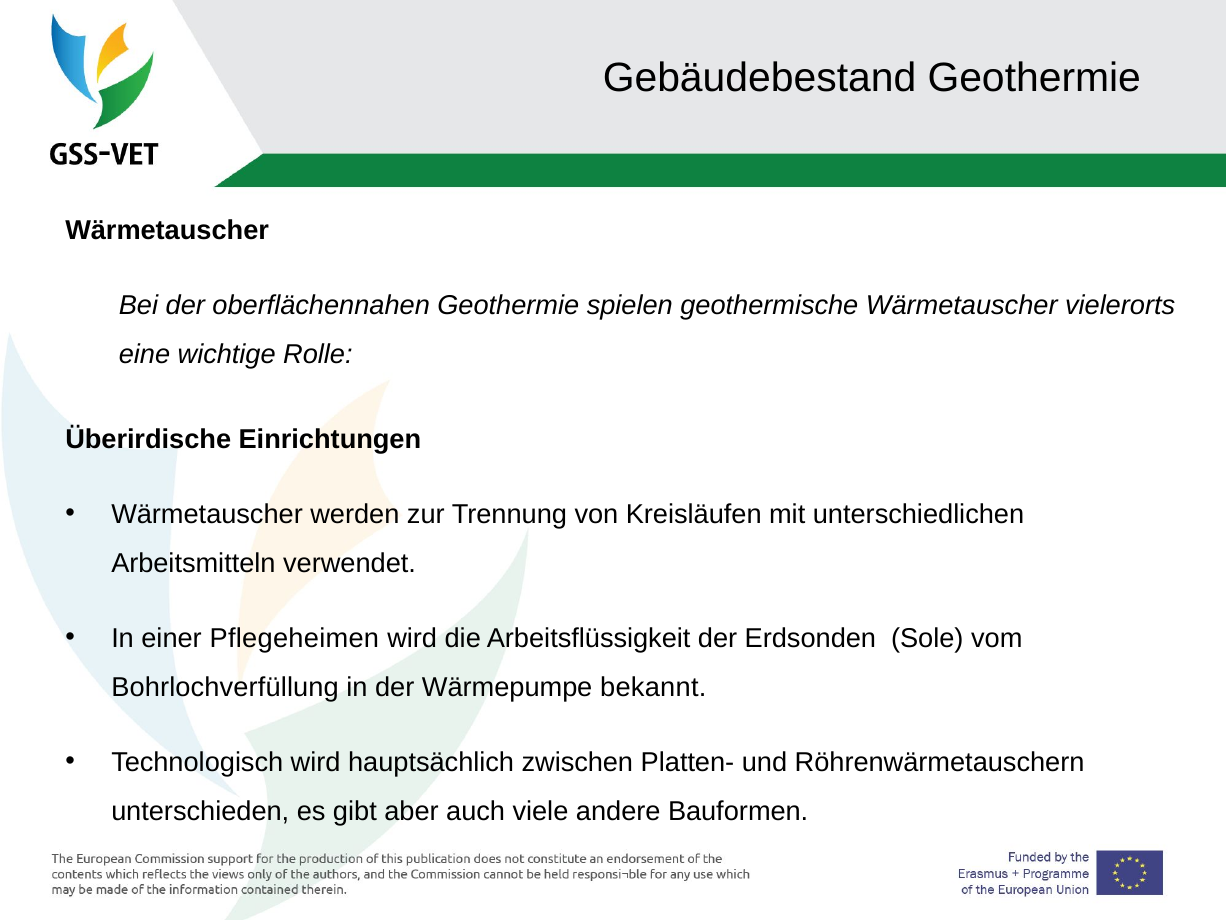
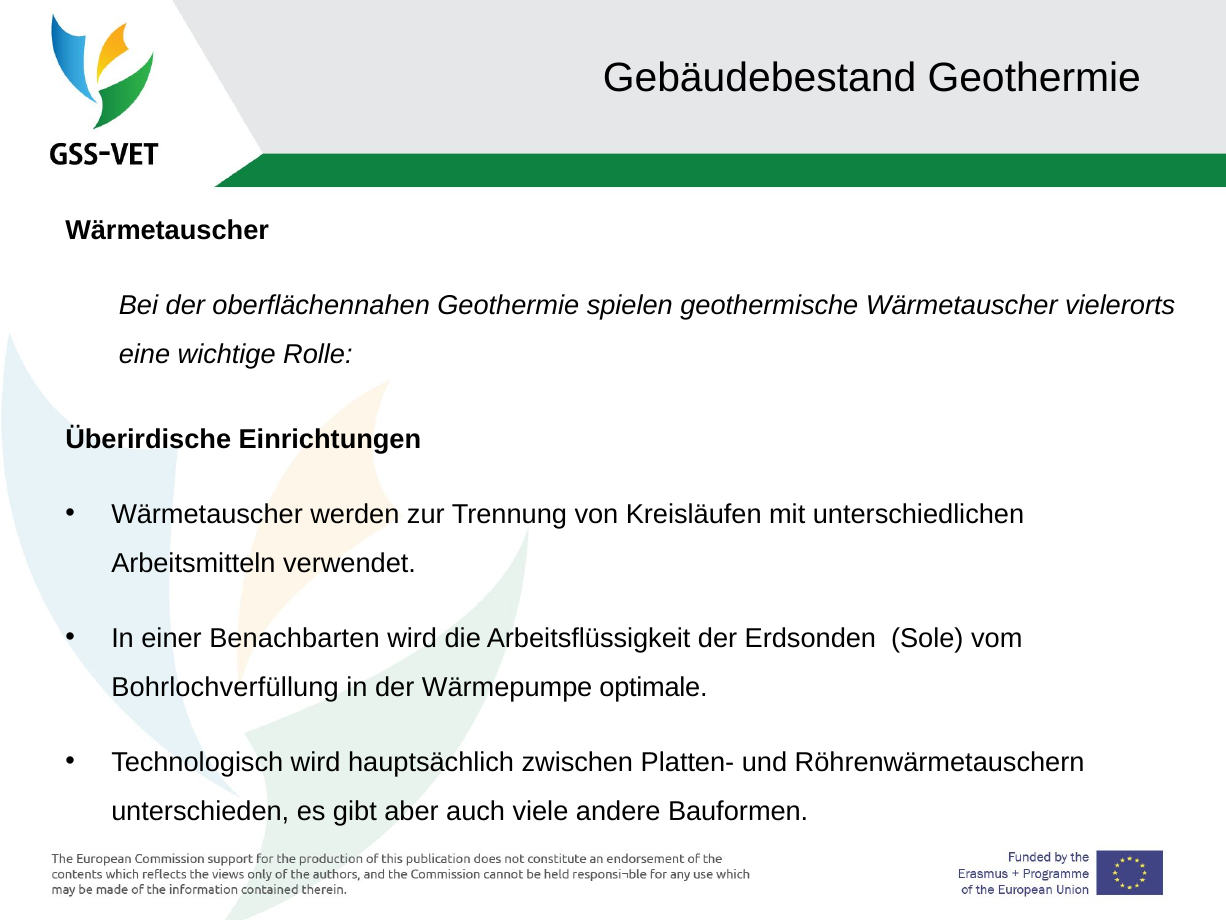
Pflegeheimen: Pflegeheimen -> Benachbarten (294, 638)
bekannt: bekannt -> optimale (654, 687)
